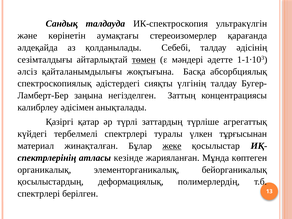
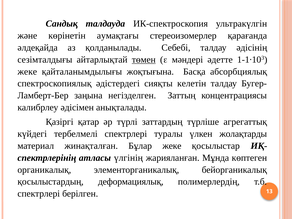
әлсіз: әлсіз -> жеке (27, 72)
үлгінің: үлгінің -> келетін (192, 84)
тұрғысынан: тұрғысынан -> жолақтарды (243, 134)
жеке underline: present -> none (172, 146)
кезінде: кезінде -> үлгінің (128, 158)
